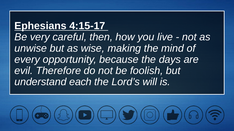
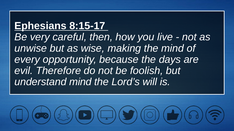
4:15-17: 4:15-17 -> 8:15-17 (87, 26)
understand each: each -> mind (80, 82)
